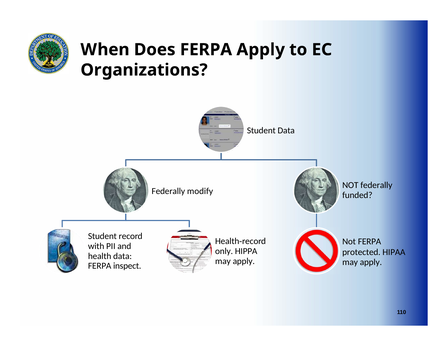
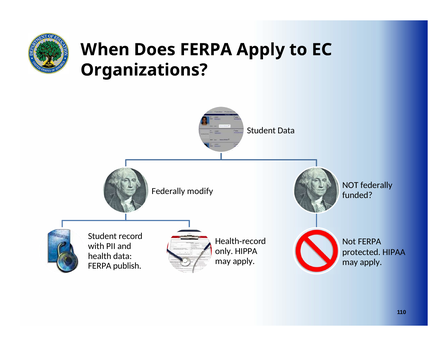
inspect: inspect -> publish (127, 266)
